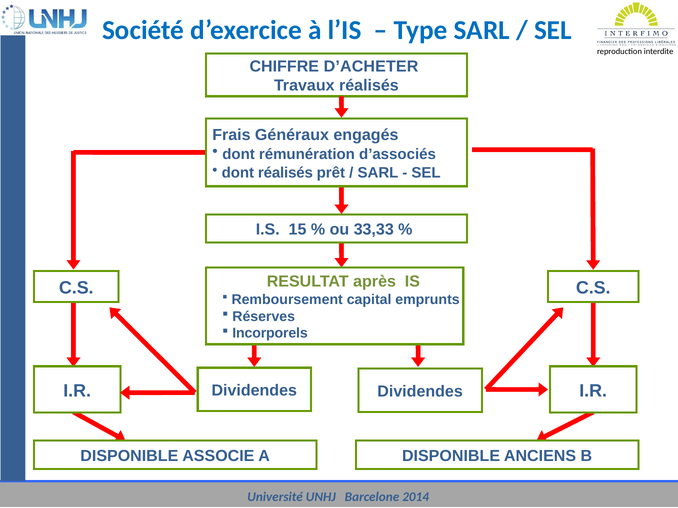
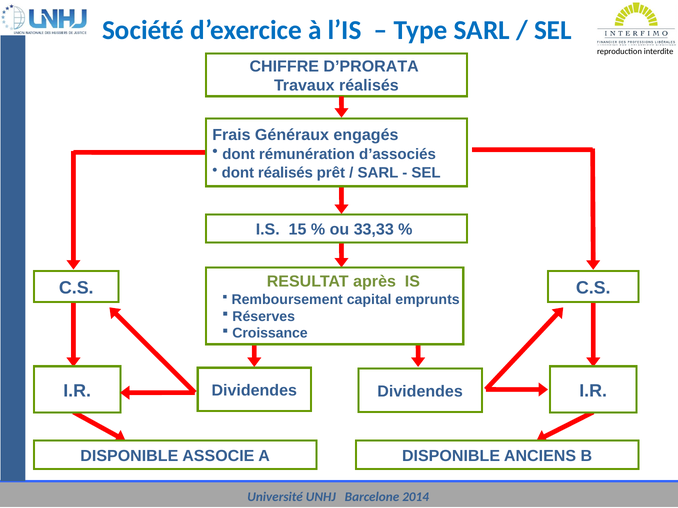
D’ACHETER: D’ACHETER -> D’PRORATA (371, 66)
Incorporels: Incorporels -> Croissance (270, 334)
